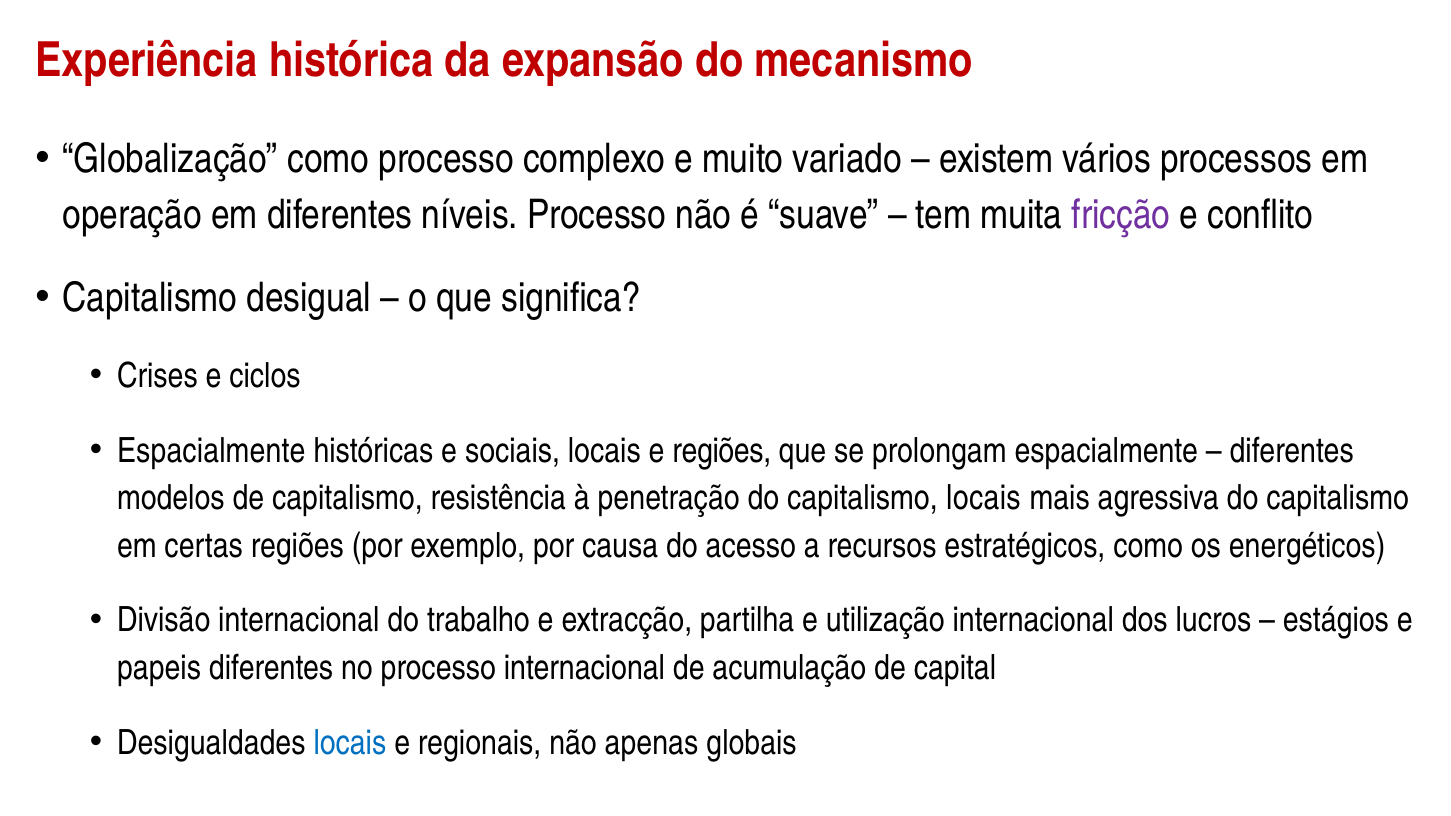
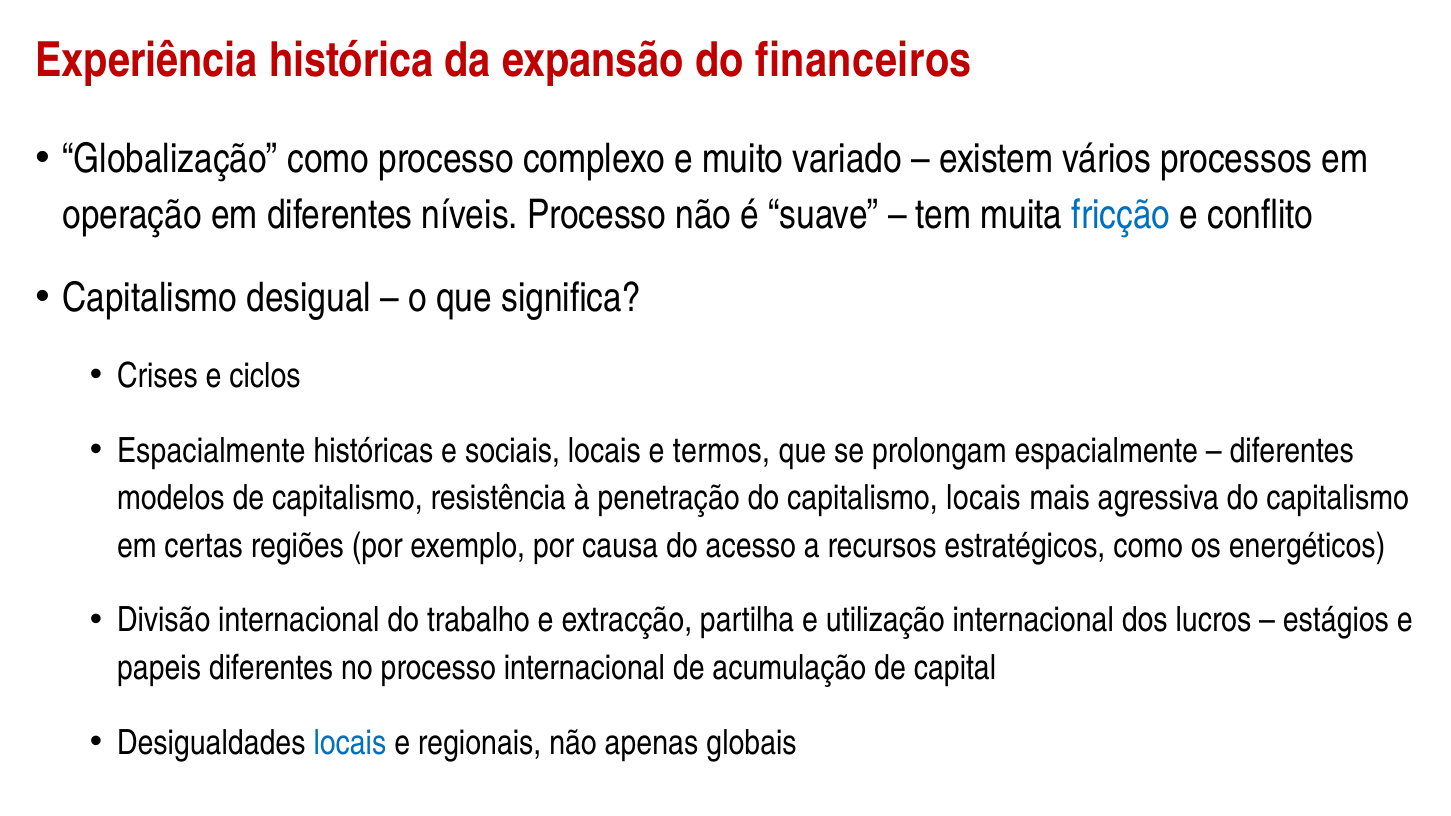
mecanismo: mecanismo -> financeiros (864, 61)
fricção colour: purple -> blue (1121, 215)
e regiões: regiões -> termos (721, 451)
